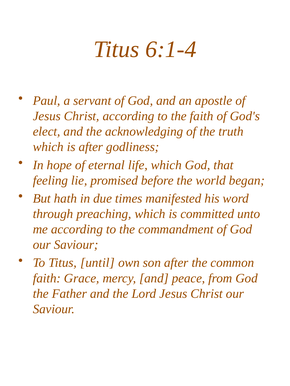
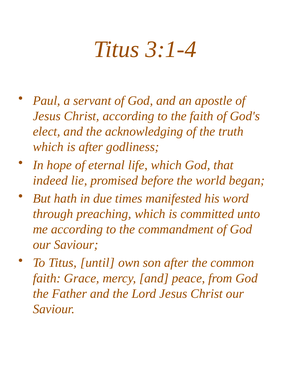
6:1-4: 6:1-4 -> 3:1-4 (171, 49)
feeling: feeling -> indeed (50, 181)
